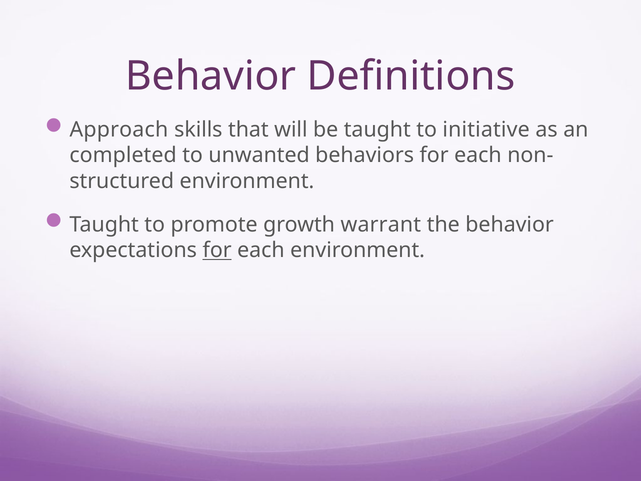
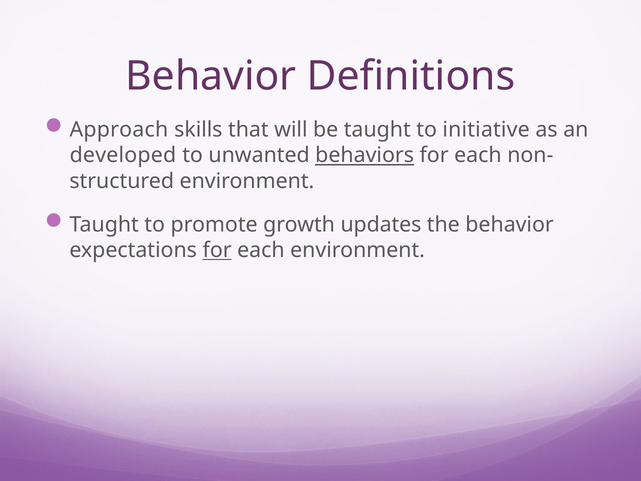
completed: completed -> developed (123, 155)
behaviors underline: none -> present (365, 155)
warrant: warrant -> updates (381, 224)
